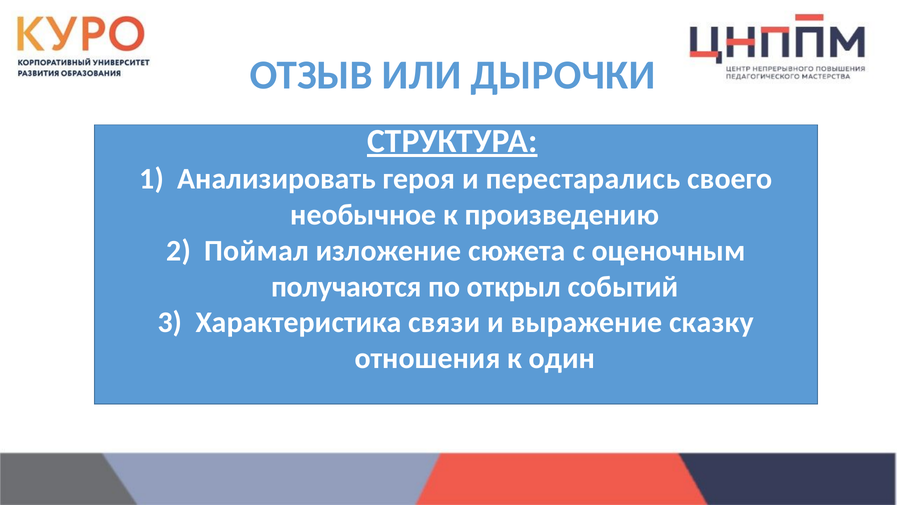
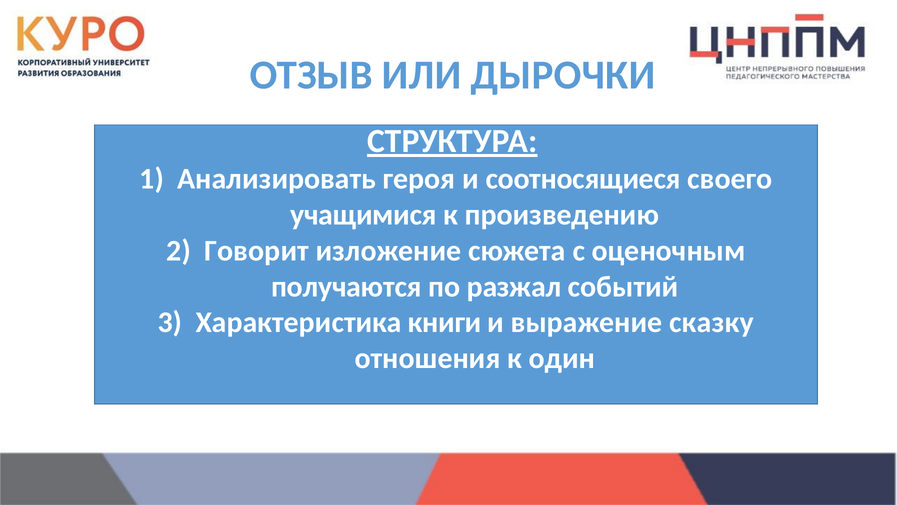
перестарались: перестарались -> соотносящиеся (583, 179)
необычное: необычное -> учащимися (364, 215)
Поймал: Поймал -> Говорит (257, 251)
открыл: открыл -> разжал (514, 286)
связи: связи -> книги (445, 322)
